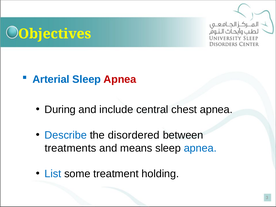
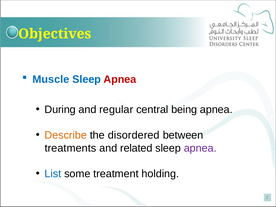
Arterial: Arterial -> Muscle (51, 79)
include: include -> regular (116, 109)
chest: chest -> being (184, 109)
Describe colour: blue -> orange (66, 135)
means: means -> related (136, 148)
apnea colour: blue -> purple (200, 148)
